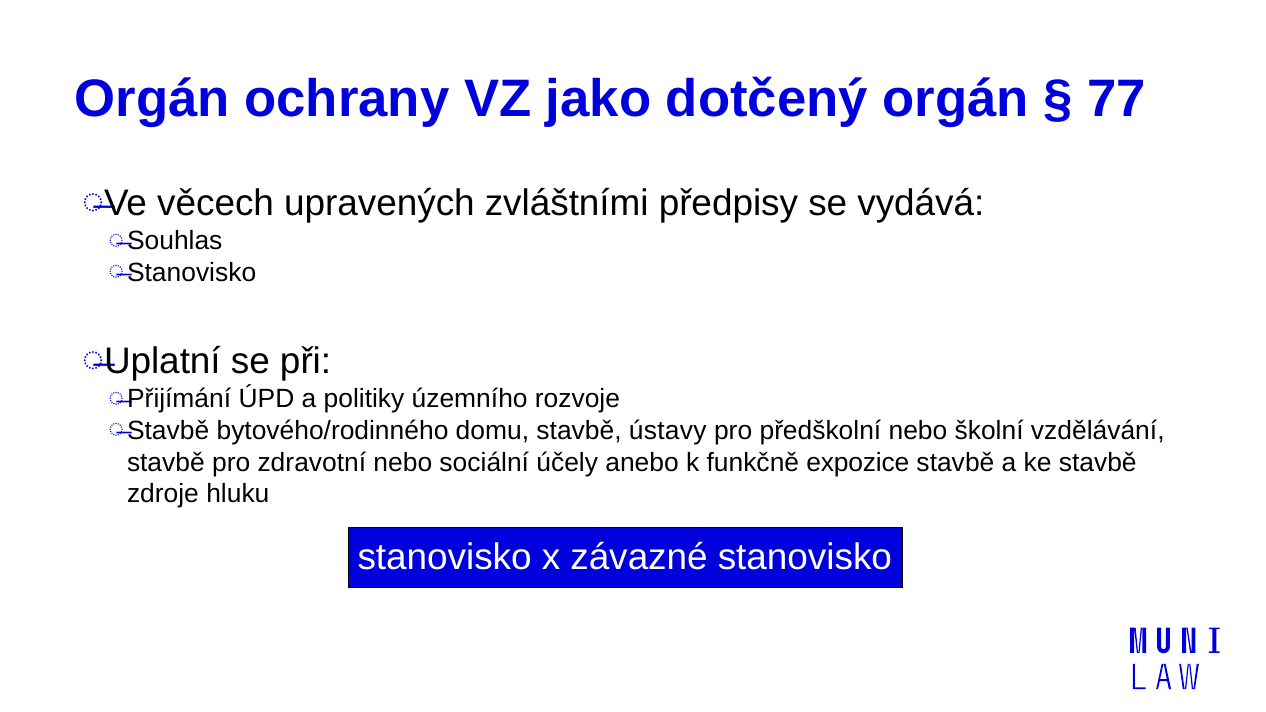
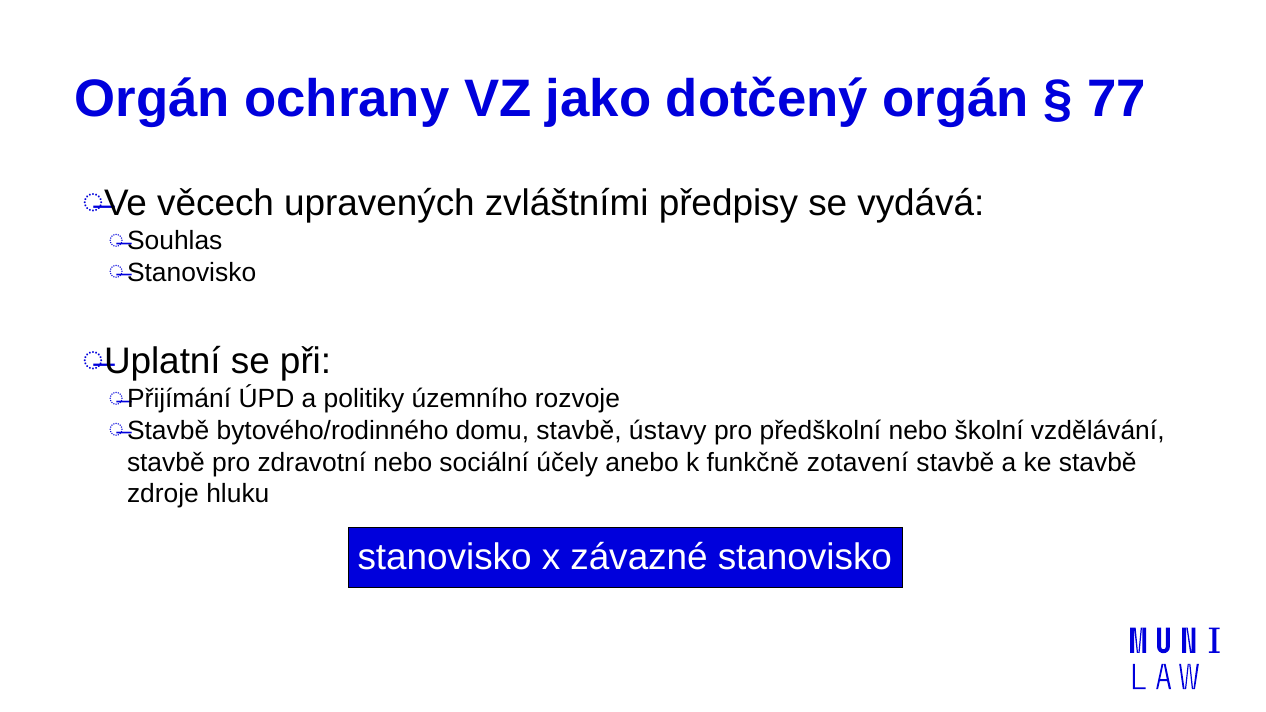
expozice: expozice -> zotavení (858, 462)
